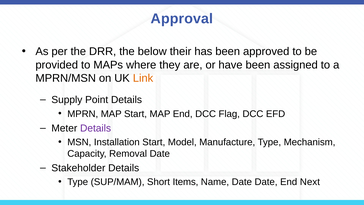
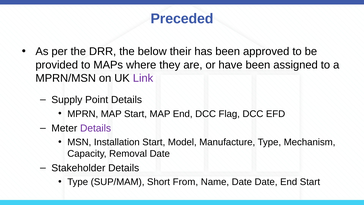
Approval: Approval -> Preceded (182, 19)
Link colour: orange -> purple (143, 78)
Items: Items -> From (185, 182)
End Next: Next -> Start (310, 182)
